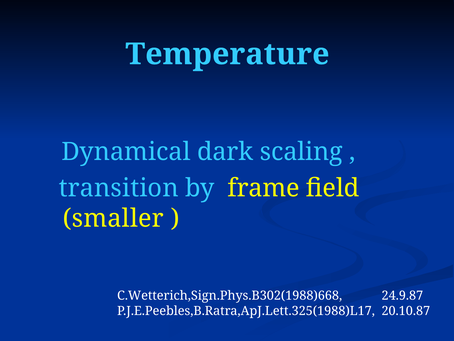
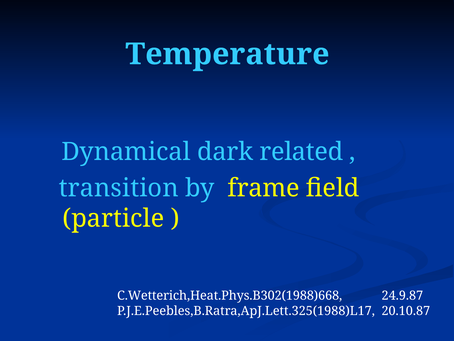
scaling: scaling -> related (301, 152)
smaller: smaller -> particle (113, 218)
C.Wetterich,Sign.Phys.B302(1988)668: C.Wetterich,Sign.Phys.B302(1988)668 -> C.Wetterich,Heat.Phys.B302(1988)668 (230, 295)
